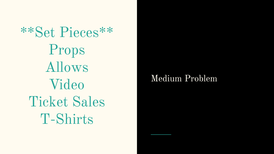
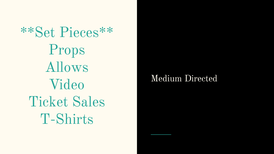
Problem: Problem -> Directed (201, 79)
